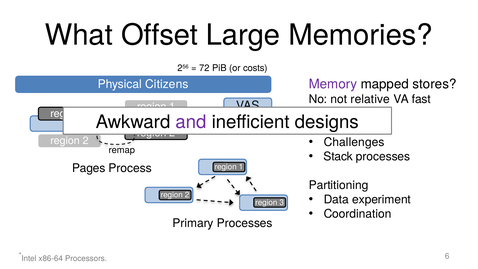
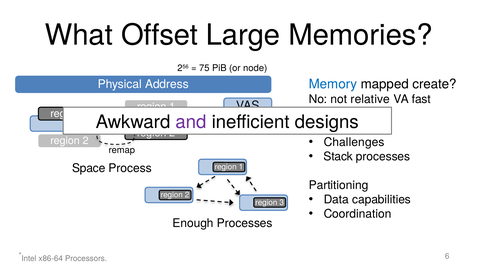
72: 72 -> 75 (204, 68)
costs: costs -> node (255, 68)
Memory colour: purple -> blue (333, 84)
stores: stores -> create (435, 84)
Citizens: Citizens -> Address (167, 84)
Pages: Pages -> Space (89, 168)
experiment: experiment -> capabilities (382, 199)
Primary: Primary -> Enough (193, 223)
